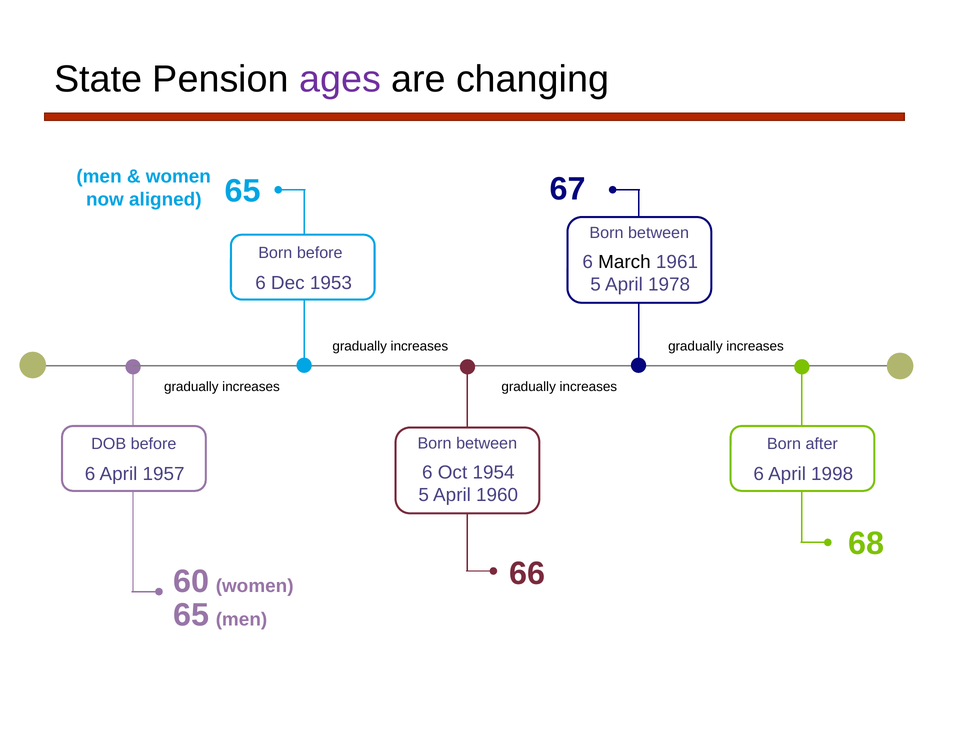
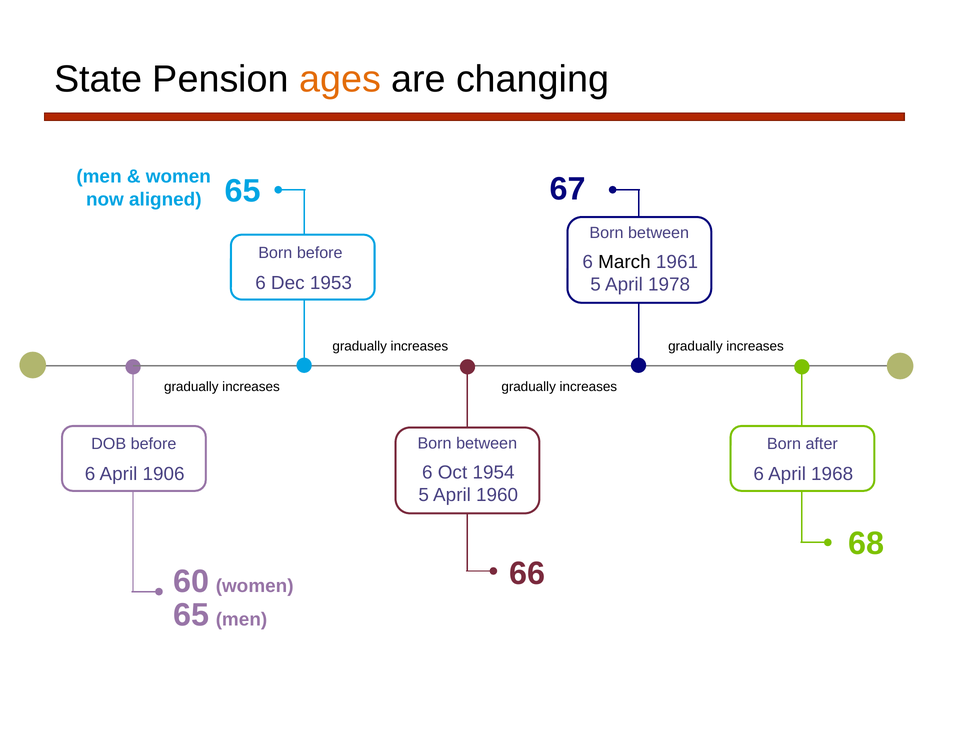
ages colour: purple -> orange (340, 79)
1957: 1957 -> 1906 (164, 474)
1998: 1998 -> 1968 (832, 474)
